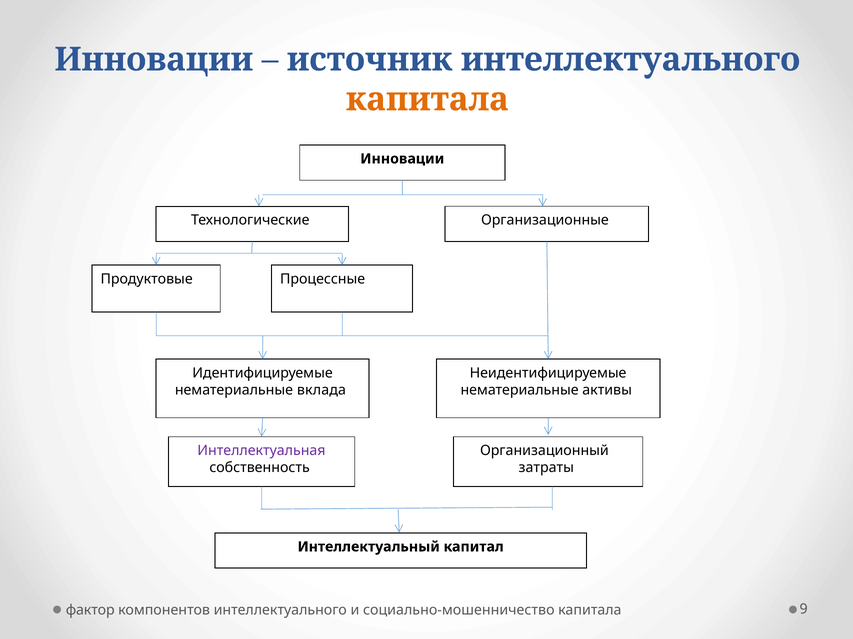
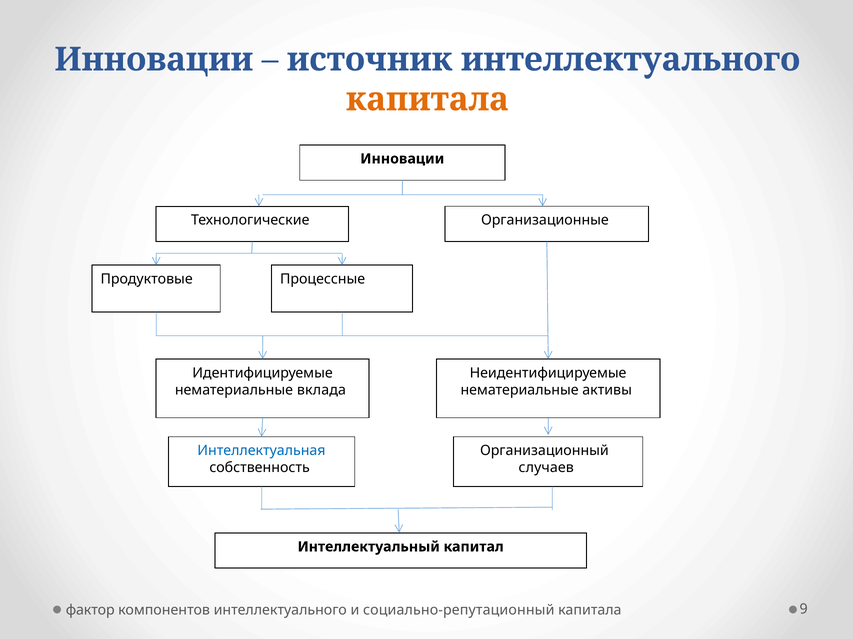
Интеллектуальная colour: purple -> blue (261, 451)
затраты: затраты -> случаев (546, 468)
социально-мошенничество: социально-мошенничество -> социально-репутационный (459, 611)
